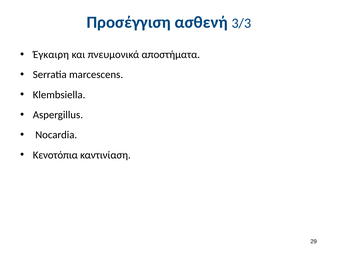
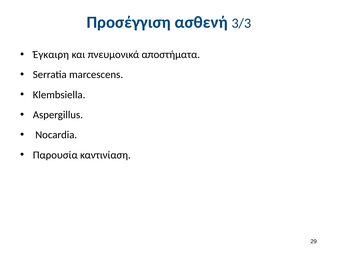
Κενοτόπια: Κενοτόπια -> Παρουσία (55, 155)
